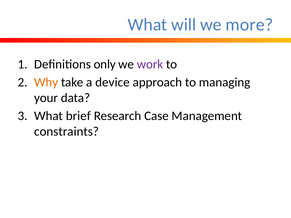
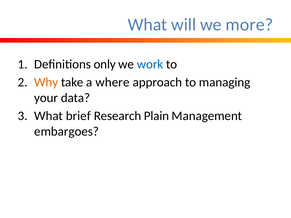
work colour: purple -> blue (150, 64)
device: device -> where (112, 82)
Case: Case -> Plain (157, 116)
constraints: constraints -> embargoes (67, 132)
